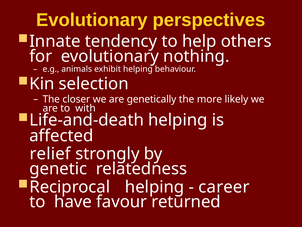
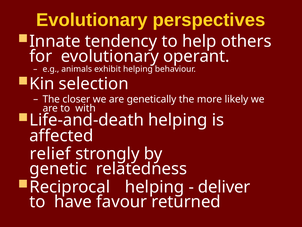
nothing: nothing -> operant (196, 56)
career: career -> deliver (224, 187)
